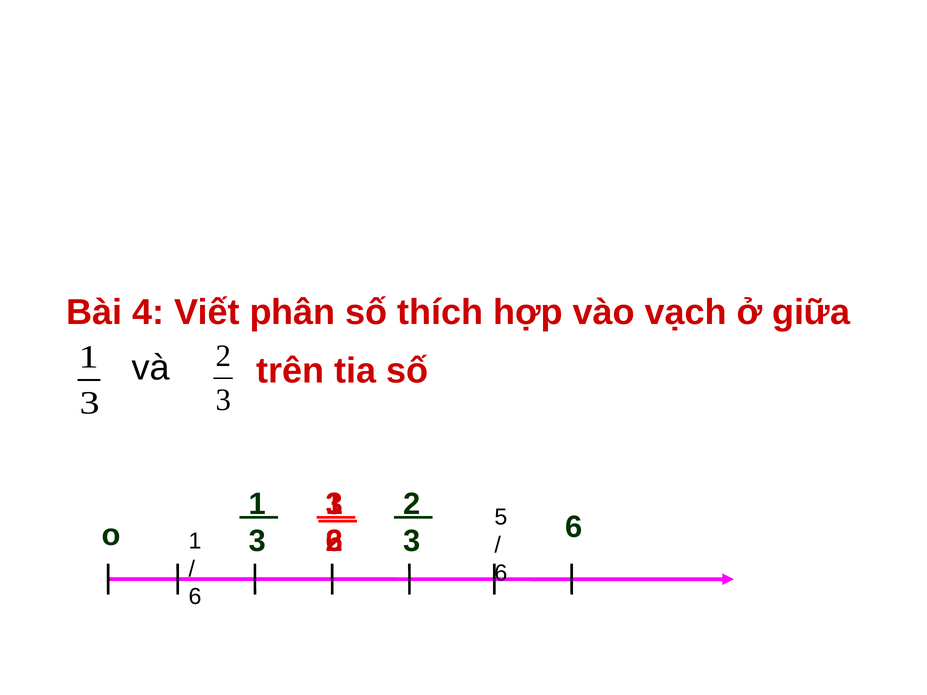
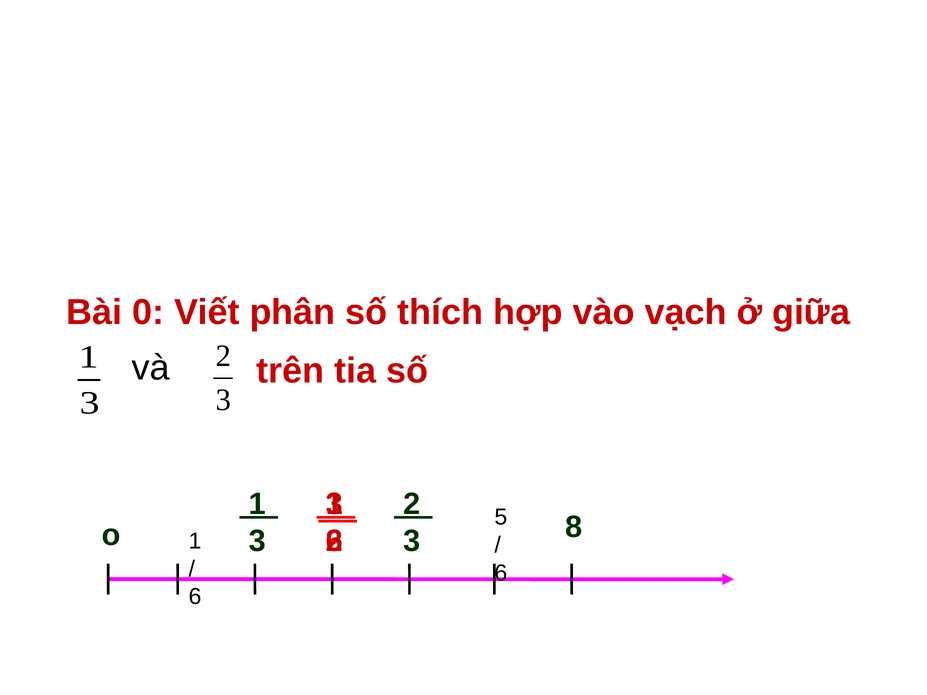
4: 4 -> 0 (148, 312)
6: 6 -> 8 (574, 527)
